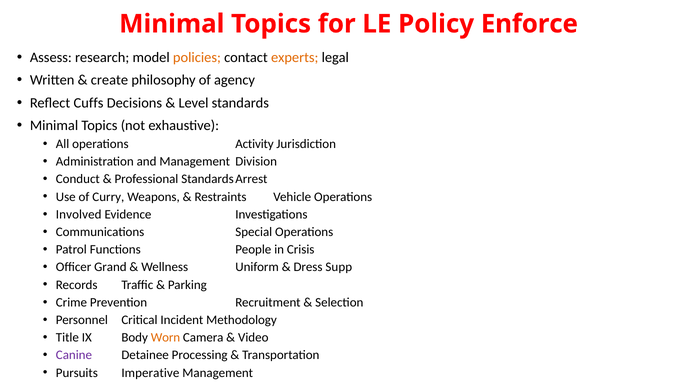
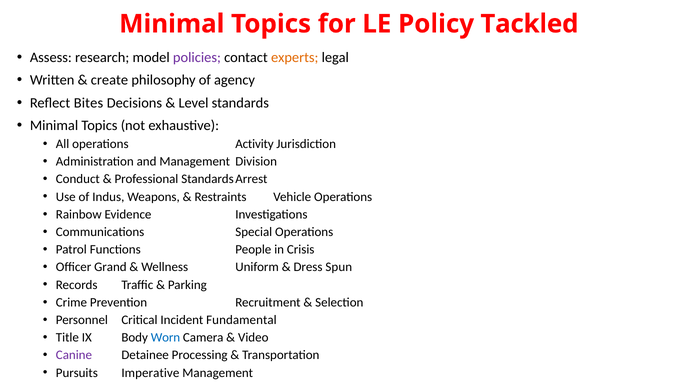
Enforce: Enforce -> Tackled (529, 24)
policies colour: orange -> purple (197, 57)
Cuffs: Cuffs -> Bites (88, 103)
Curry: Curry -> Indus (108, 197)
Involved: Involved -> Rainbow (79, 214)
Supp: Supp -> Spun (339, 267)
Methodology: Methodology -> Fundamental (241, 320)
Worn colour: orange -> blue (165, 338)
